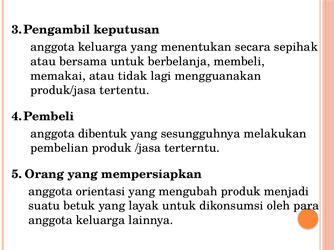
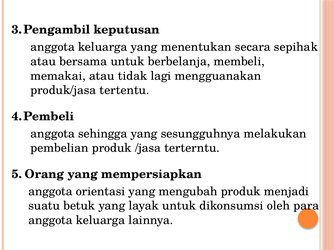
dibentuk: dibentuk -> sehingga (103, 134)
